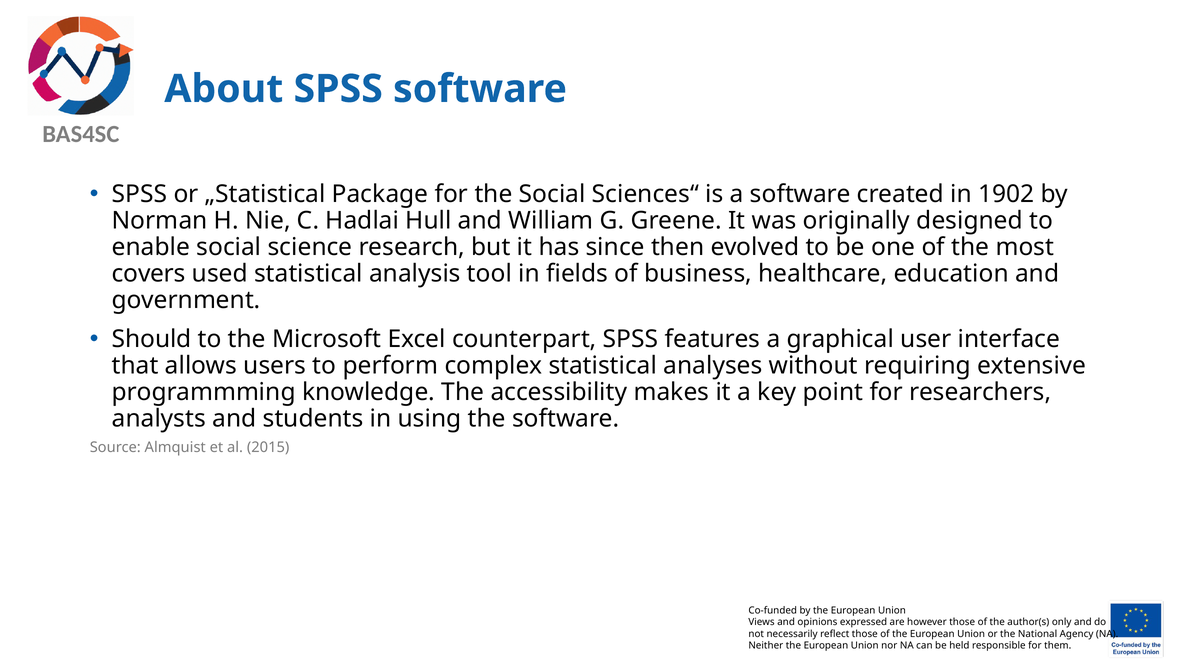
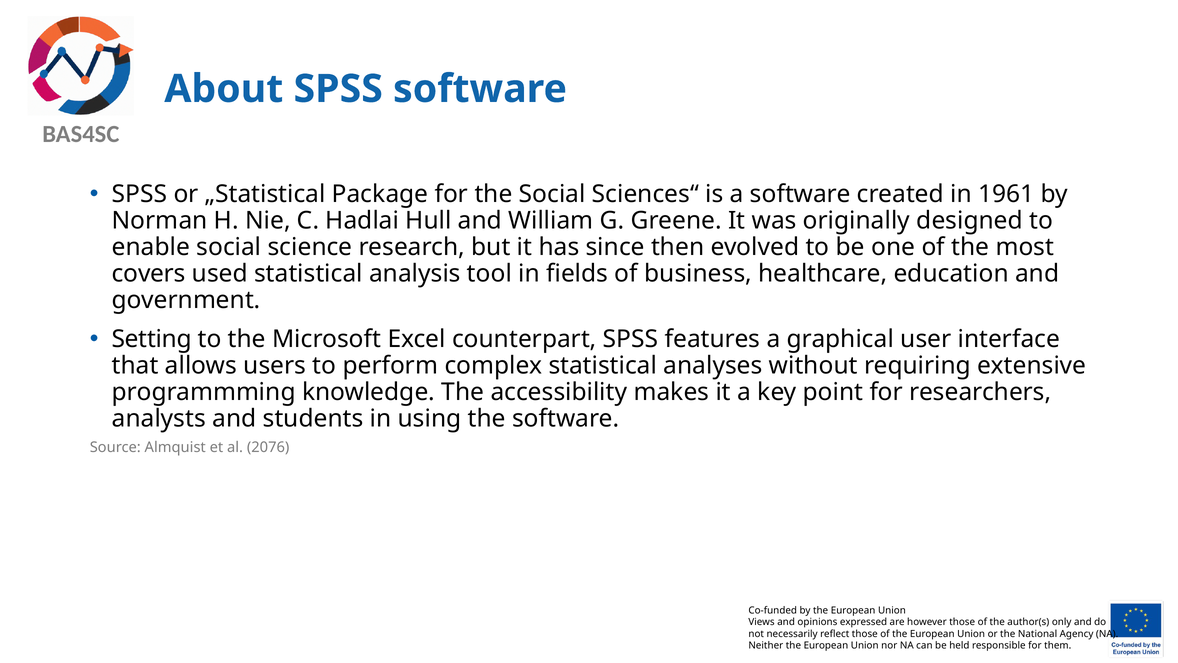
1902: 1902 -> 1961 (1006, 194)
Should: Should -> Setting (152, 339)
2015: 2015 -> 2076 (268, 447)
